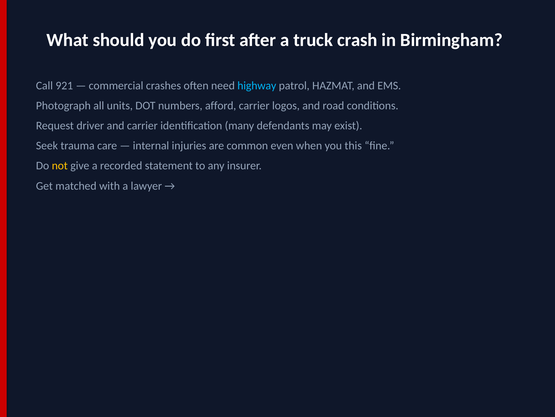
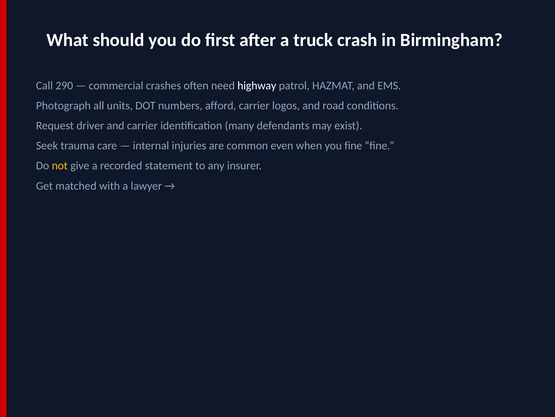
921: 921 -> 290 (64, 85)
highway colour: light blue -> white (257, 85)
you this: this -> fine (353, 145)
